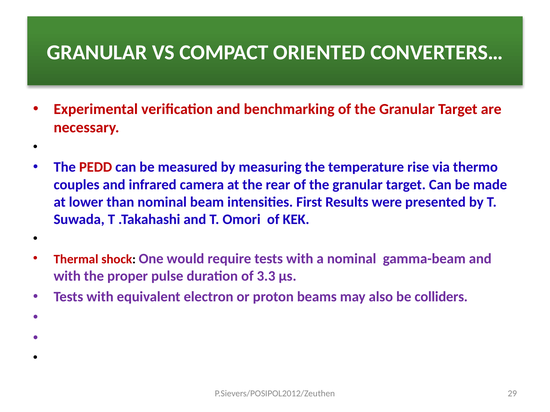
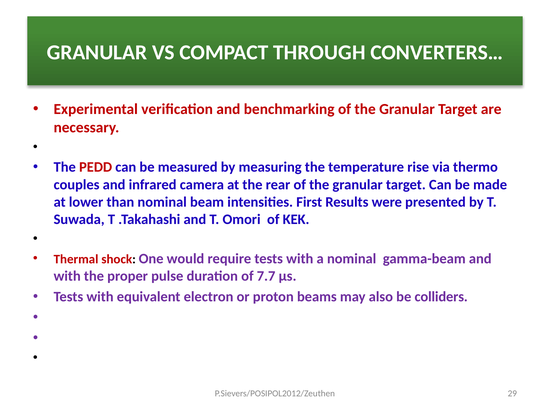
ORIENTED: ORIENTED -> THROUGH (319, 52)
3.3: 3.3 -> 7.7 (266, 276)
